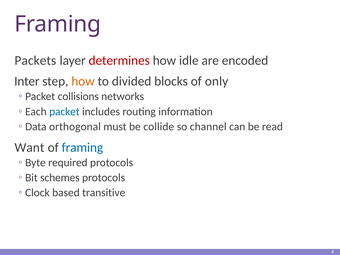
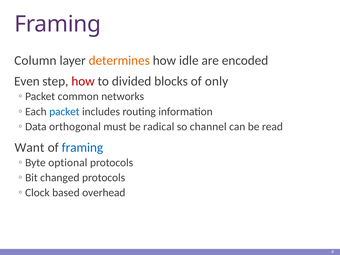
Packets: Packets -> Column (35, 60)
determines colour: red -> orange (119, 60)
Inter: Inter -> Even (27, 81)
how colour: orange -> red (83, 81)
collisions: collisions -> common (78, 96)
collide: collide -> radical (159, 127)
required: required -> optional (68, 163)
schemes: schemes -> changed (60, 178)
transitive: transitive -> overhead (104, 193)
